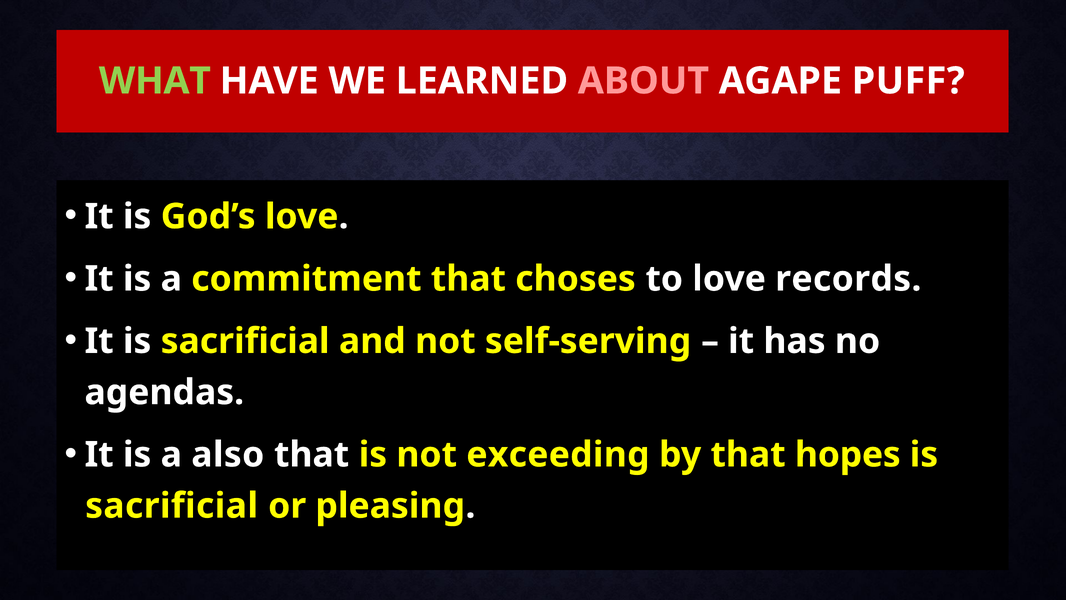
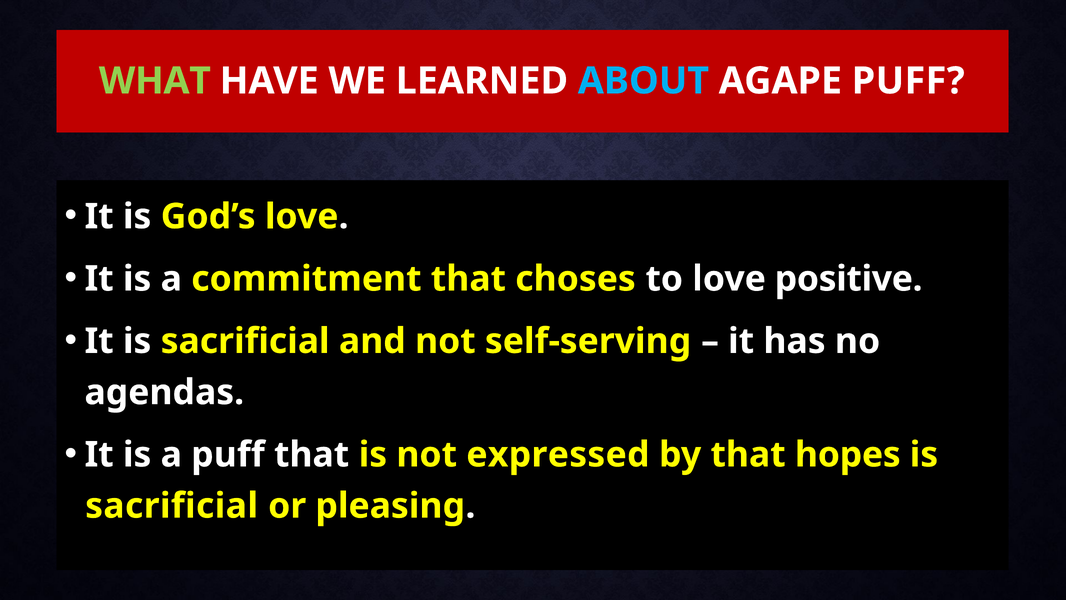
ABOUT colour: pink -> light blue (643, 81)
records: records -> positive (849, 279)
a also: also -> puff (228, 454)
exceeding: exceeding -> expressed (558, 454)
